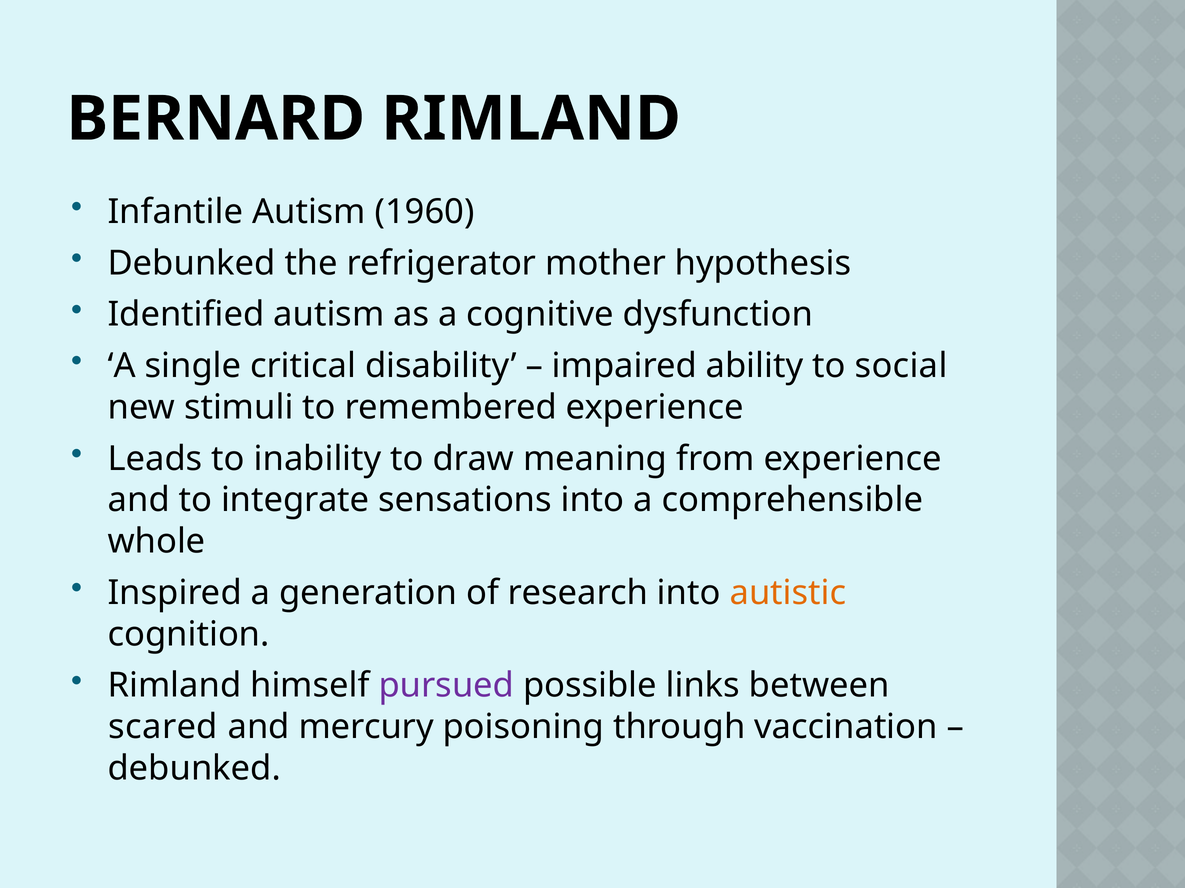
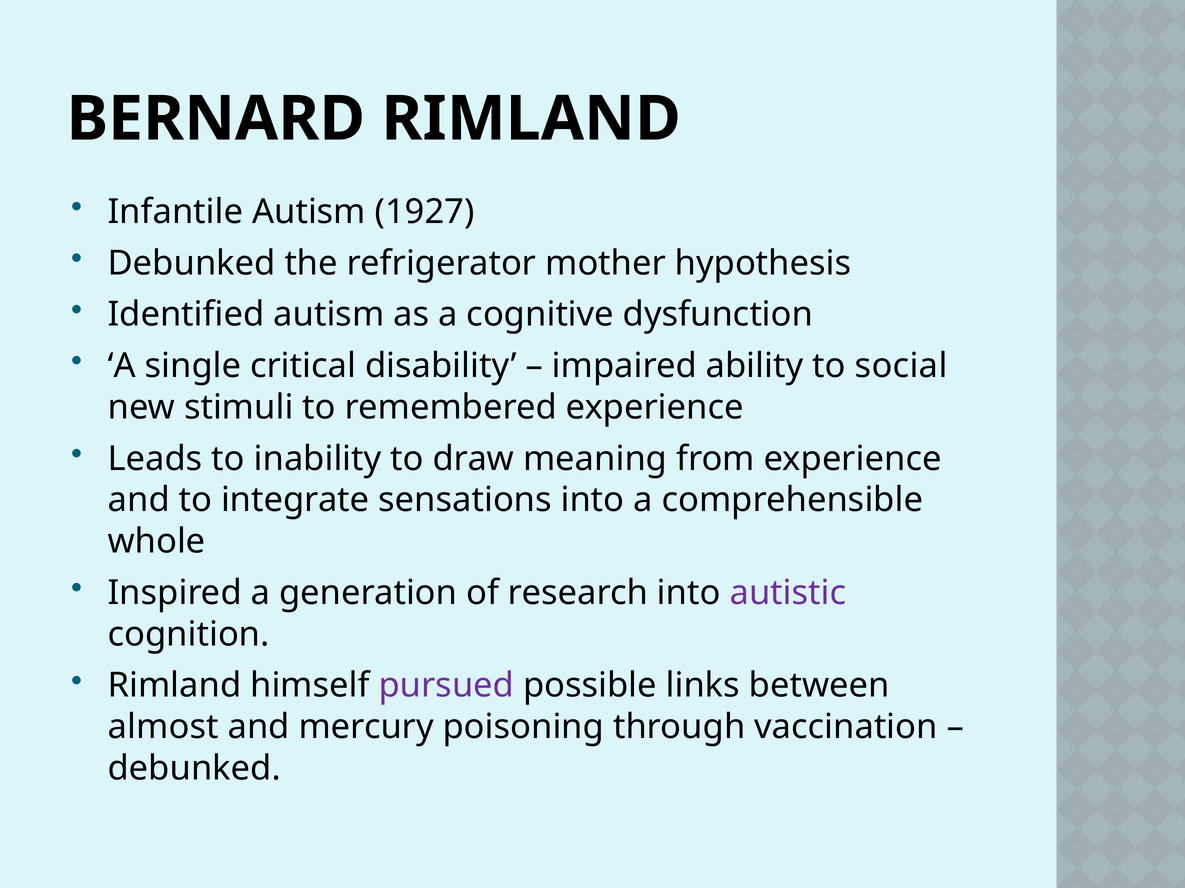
1960: 1960 -> 1927 (425, 212)
autistic colour: orange -> purple (788, 593)
scared: scared -> almost (163, 728)
